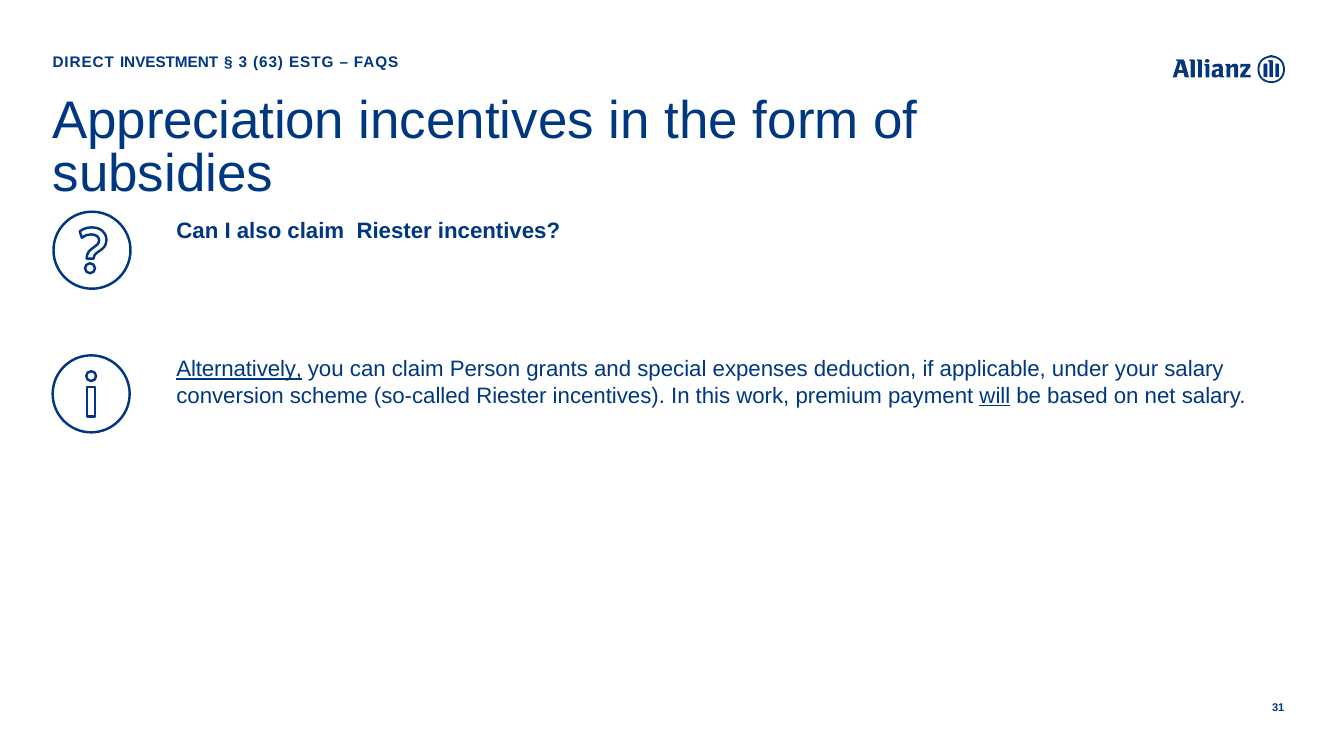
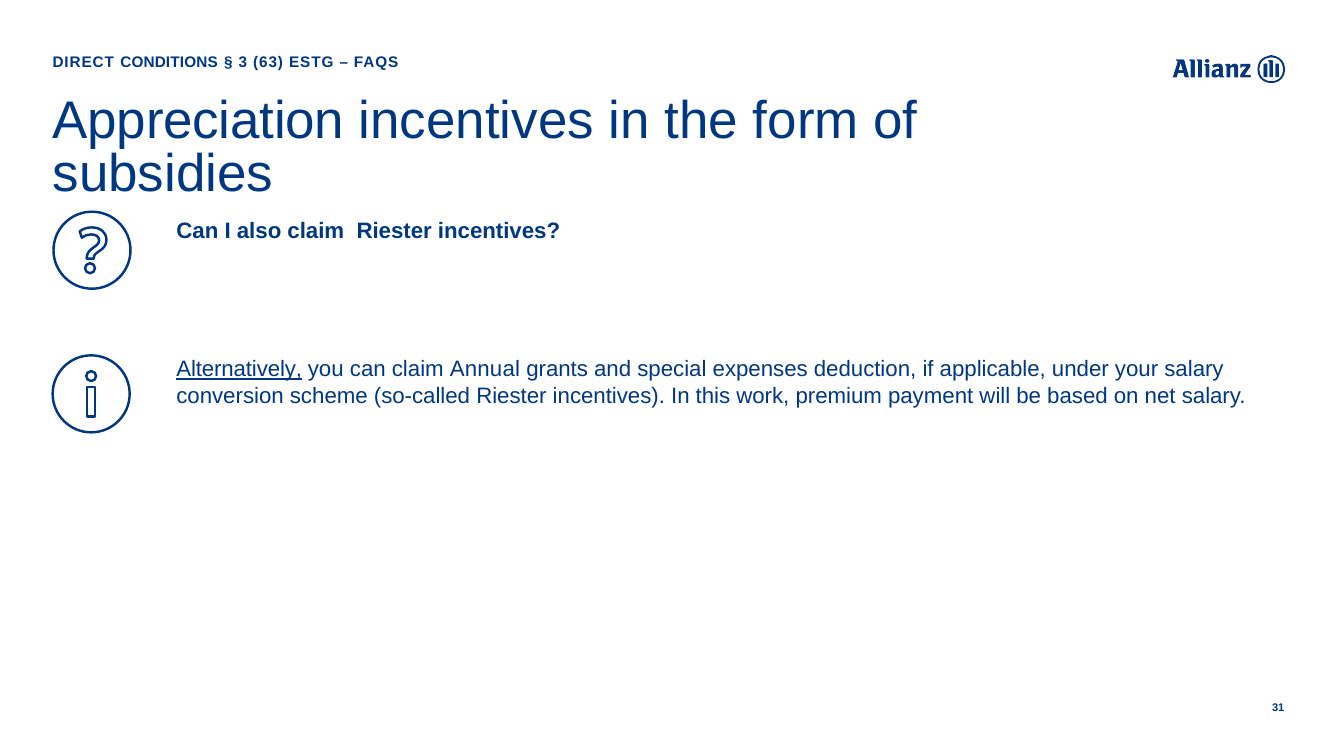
INVESTMENT: INVESTMENT -> CONDITIONS (169, 62)
Person: Person -> Annual (485, 369)
will underline: present -> none (995, 396)
